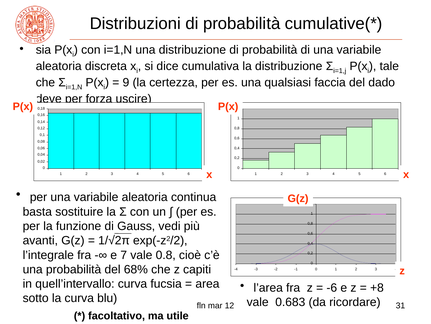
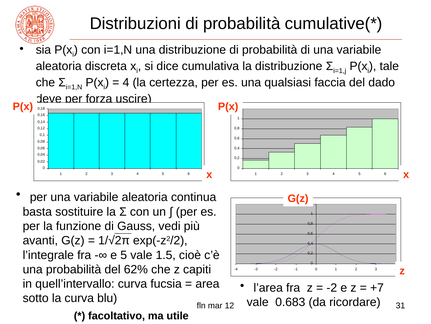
9: 9 -> 4 (126, 82)
e 7: 7 -> 5 (124, 254)
0.8: 0.8 -> 1.5 (166, 254)
68%: 68% -> 62% (136, 269)
-6: -6 -> -2 (332, 287)
+8: +8 -> +7 (377, 287)
